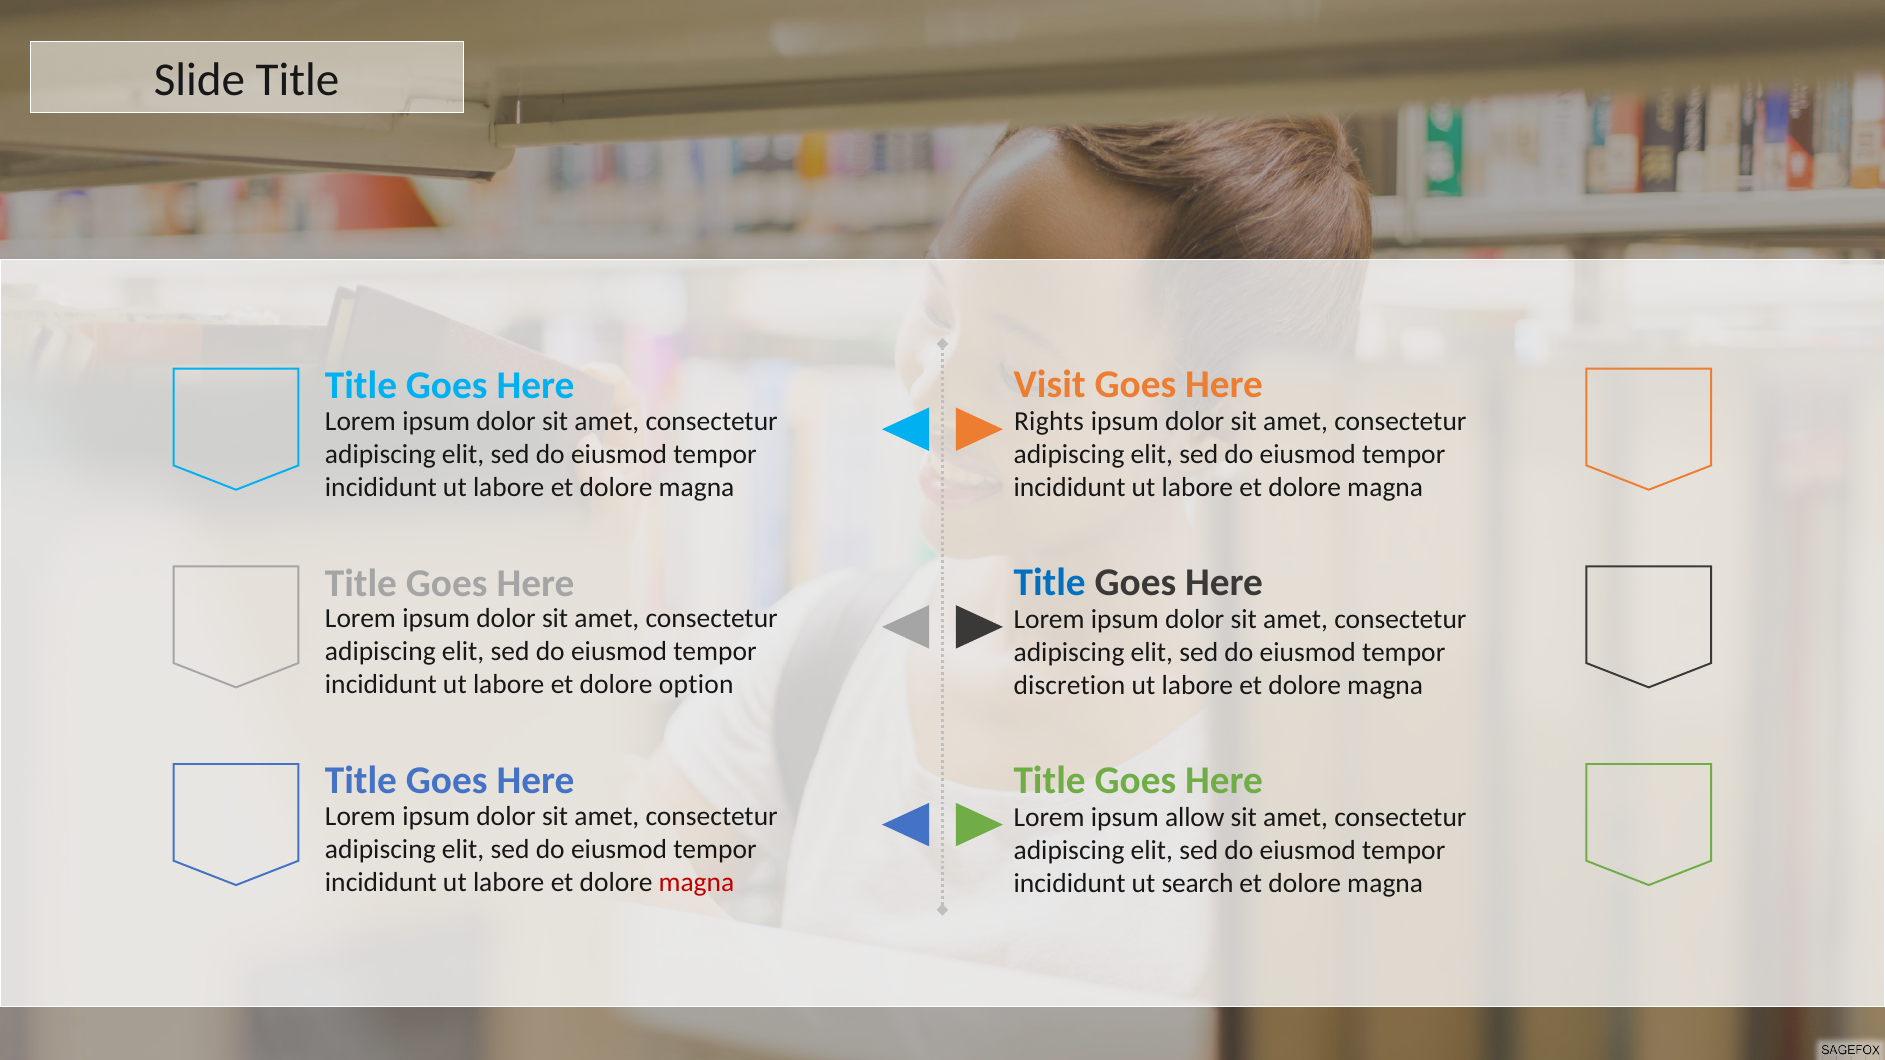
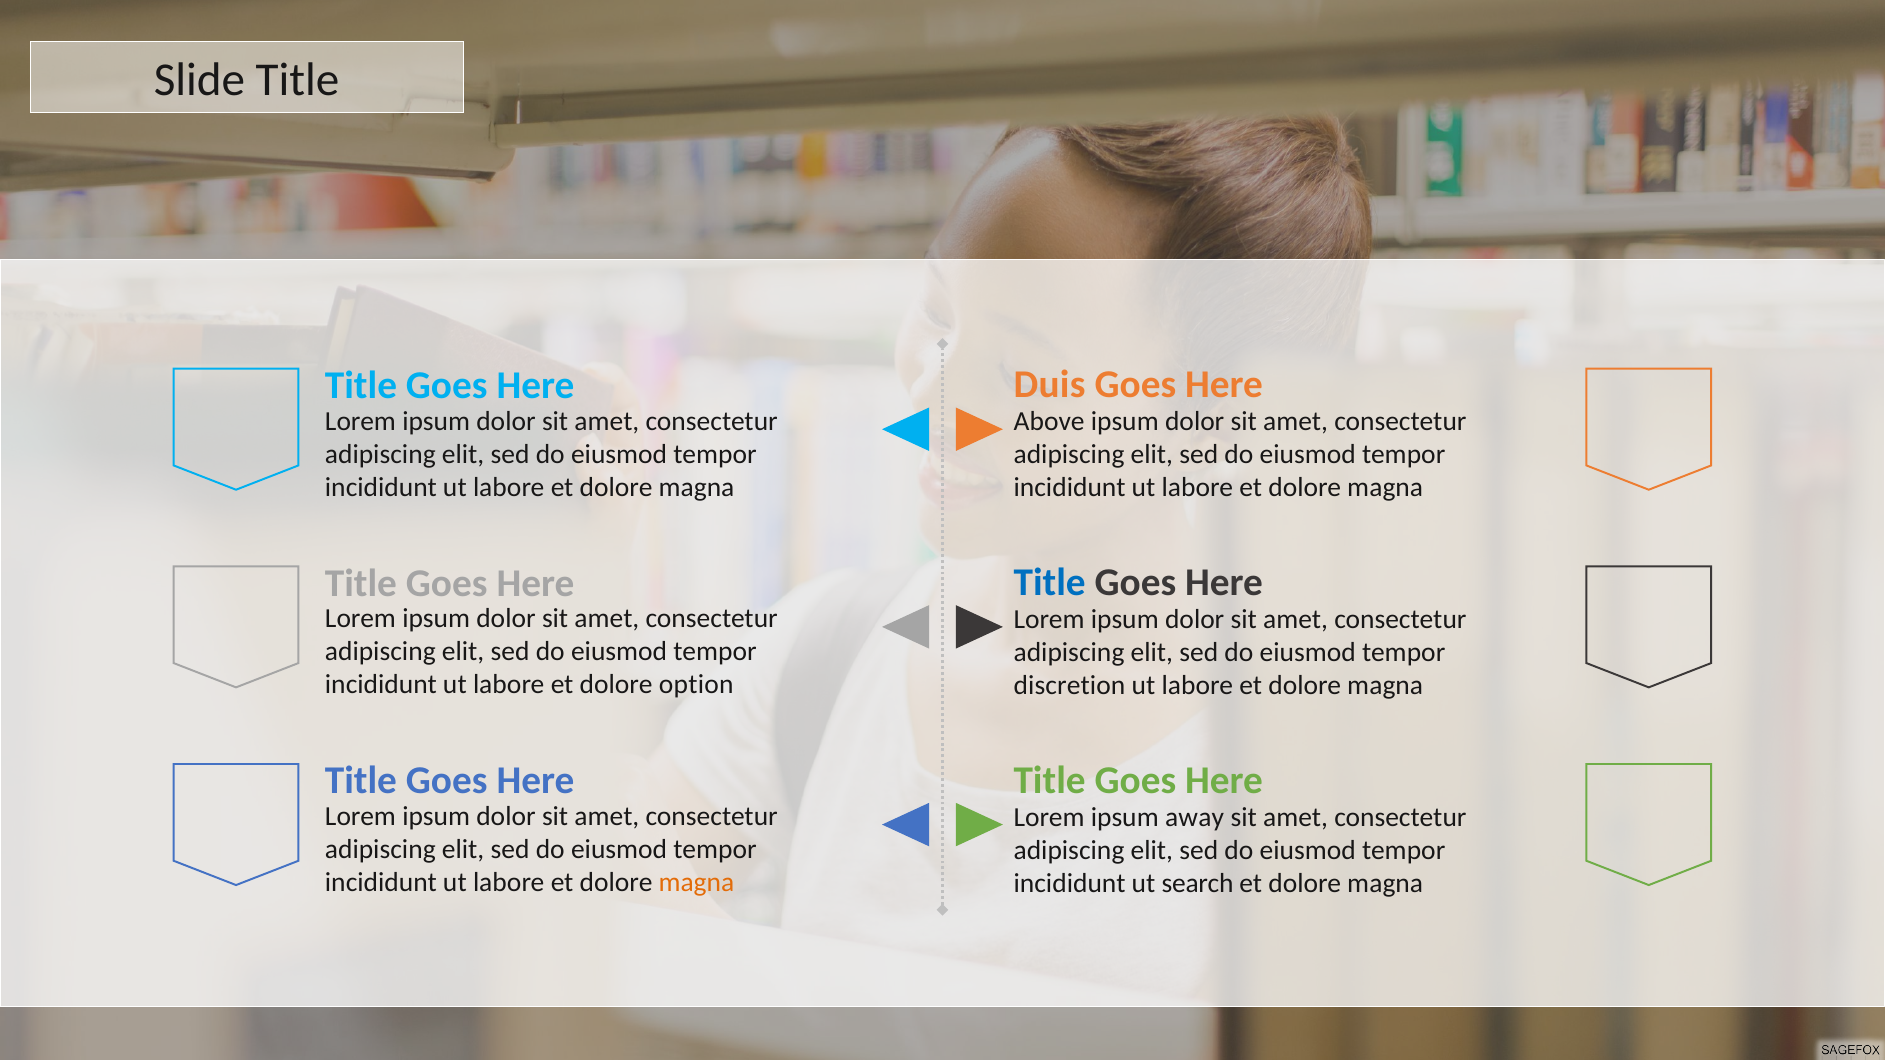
Visit: Visit -> Duis (1050, 385)
Rights: Rights -> Above (1049, 422)
allow: allow -> away (1195, 817)
magna colour: red -> orange (696, 883)
